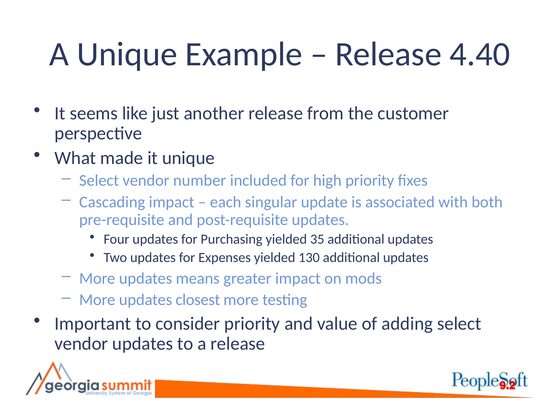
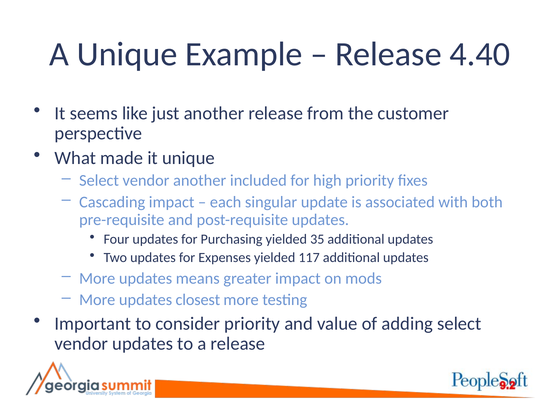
vendor number: number -> another (200, 181)
130: 130 -> 117 (309, 258)
